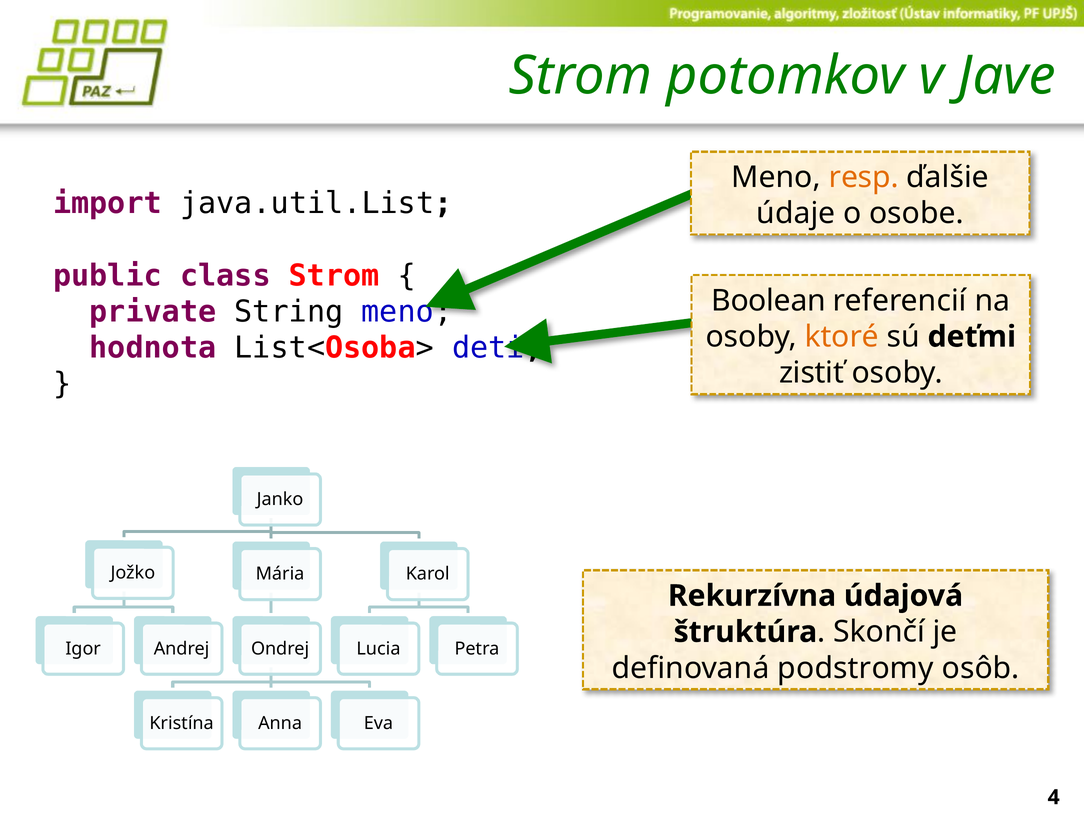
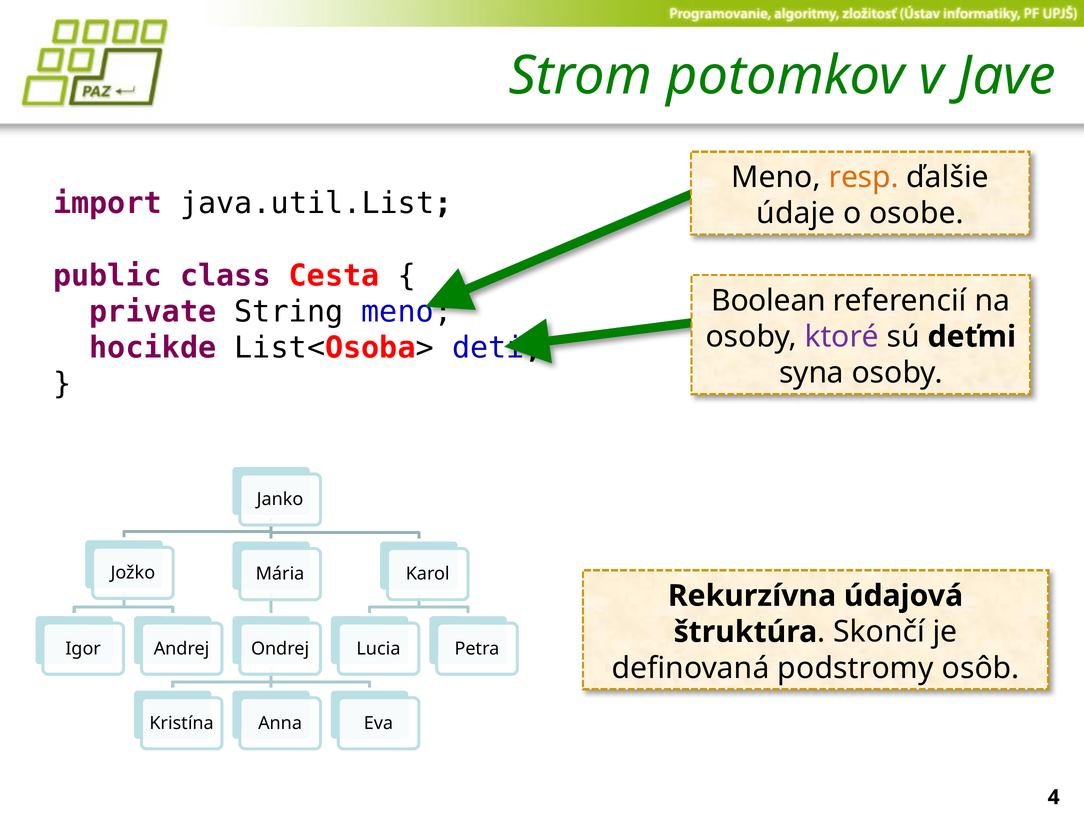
class Strom: Strom -> Cesta (334, 276)
ktoré colour: orange -> purple (842, 337)
hodnota: hodnota -> hocikde (153, 348)
zistiť: zistiť -> syna (811, 373)
